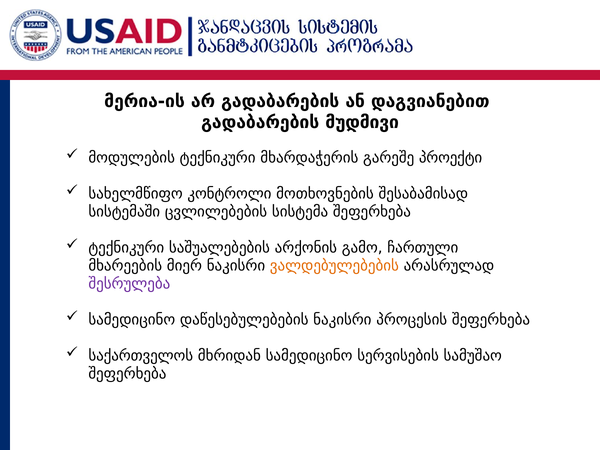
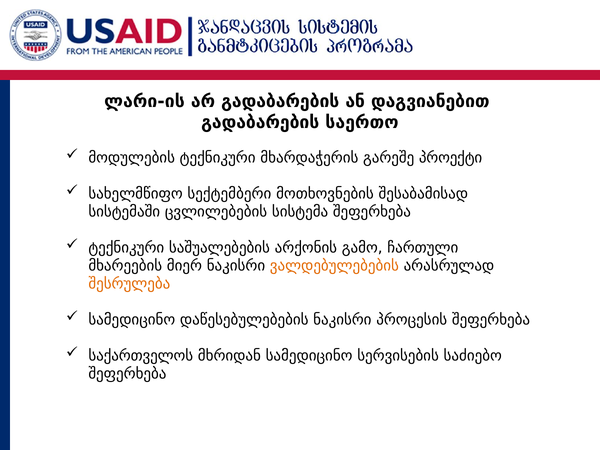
მერია-ის: მერია-ის -> ლარი-ის (144, 101)
მუდმივი: მუდმივი -> საერთო (362, 122)
კონტროლი: კონტროლი -> სექტემბერი (229, 194)
შესრულება colour: purple -> orange (129, 284)
სამუშაო: სამუშაო -> საძიებო (473, 356)
